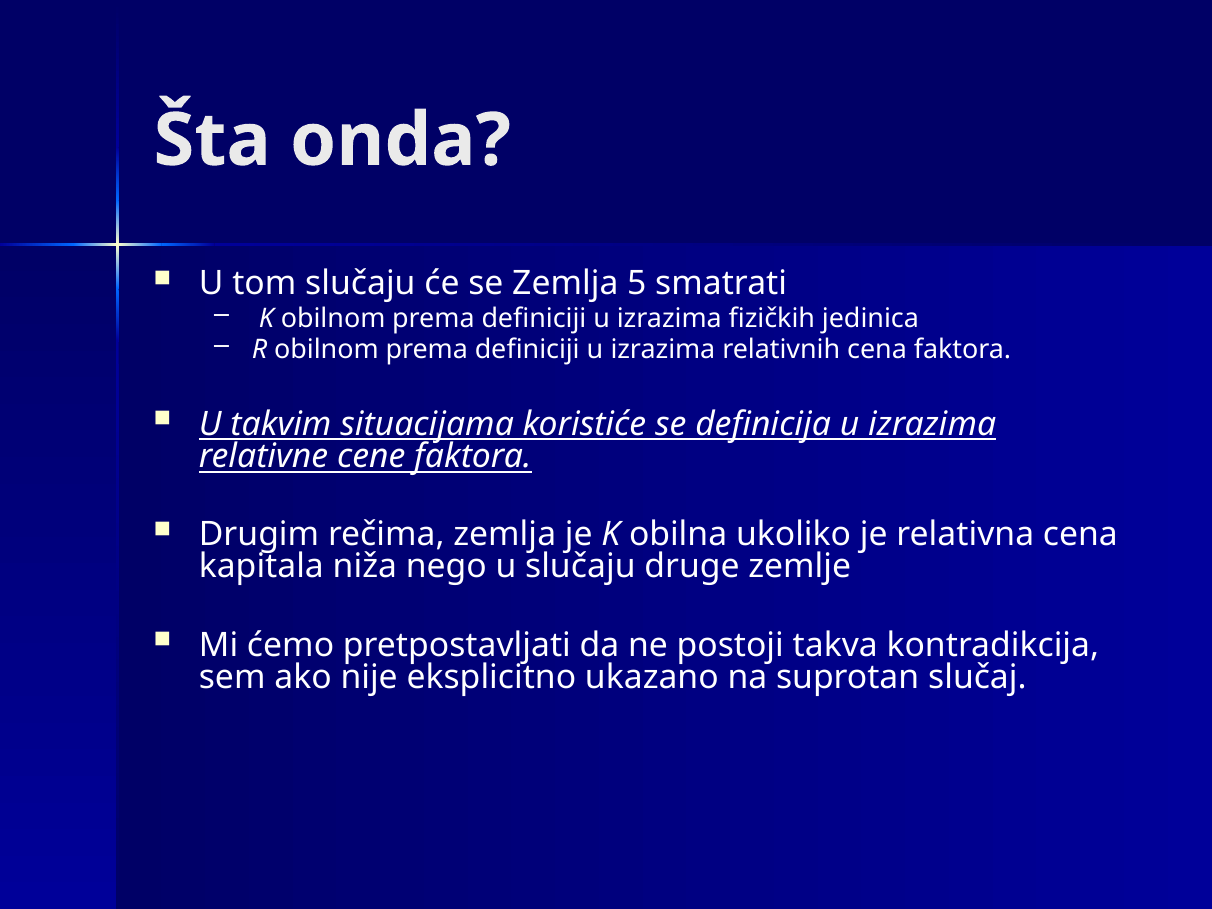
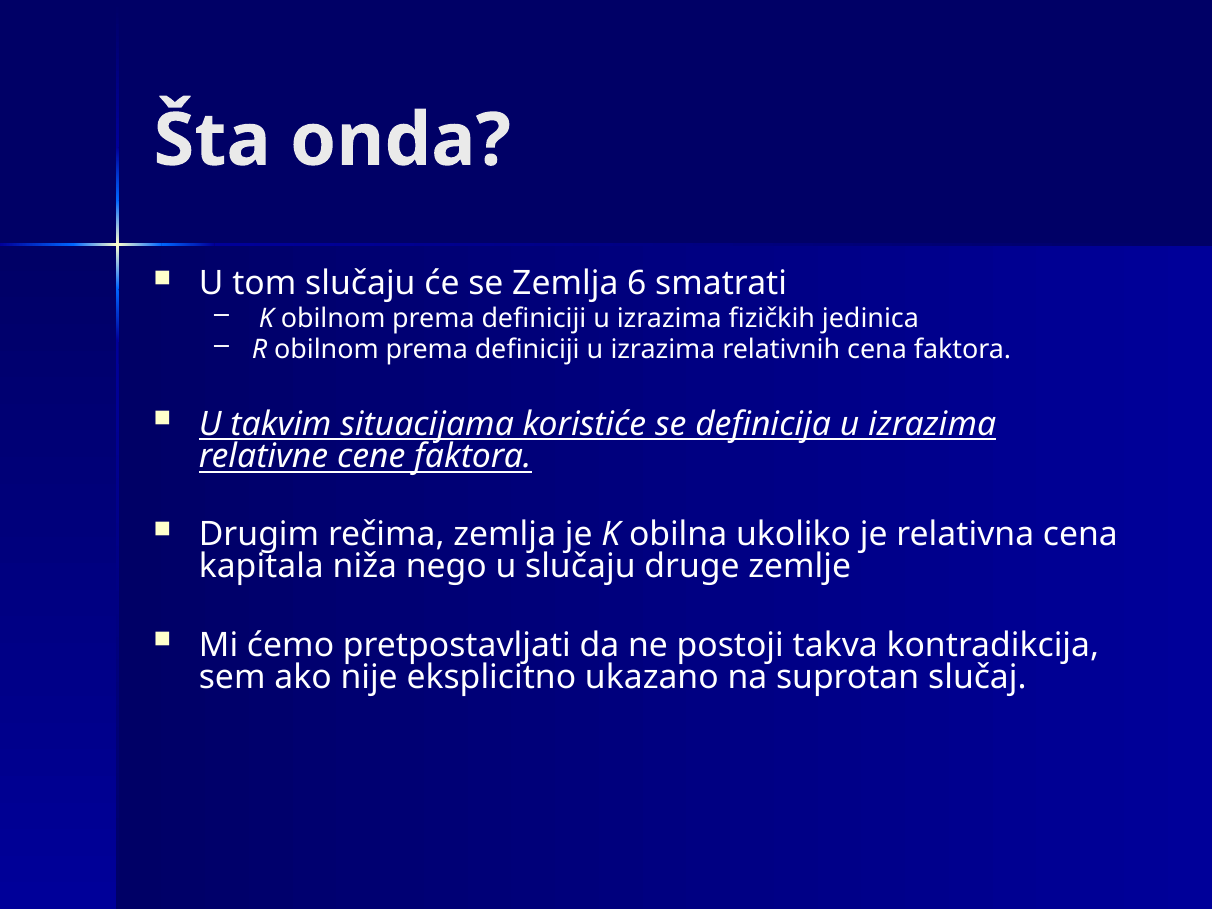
5: 5 -> 6 (637, 283)
